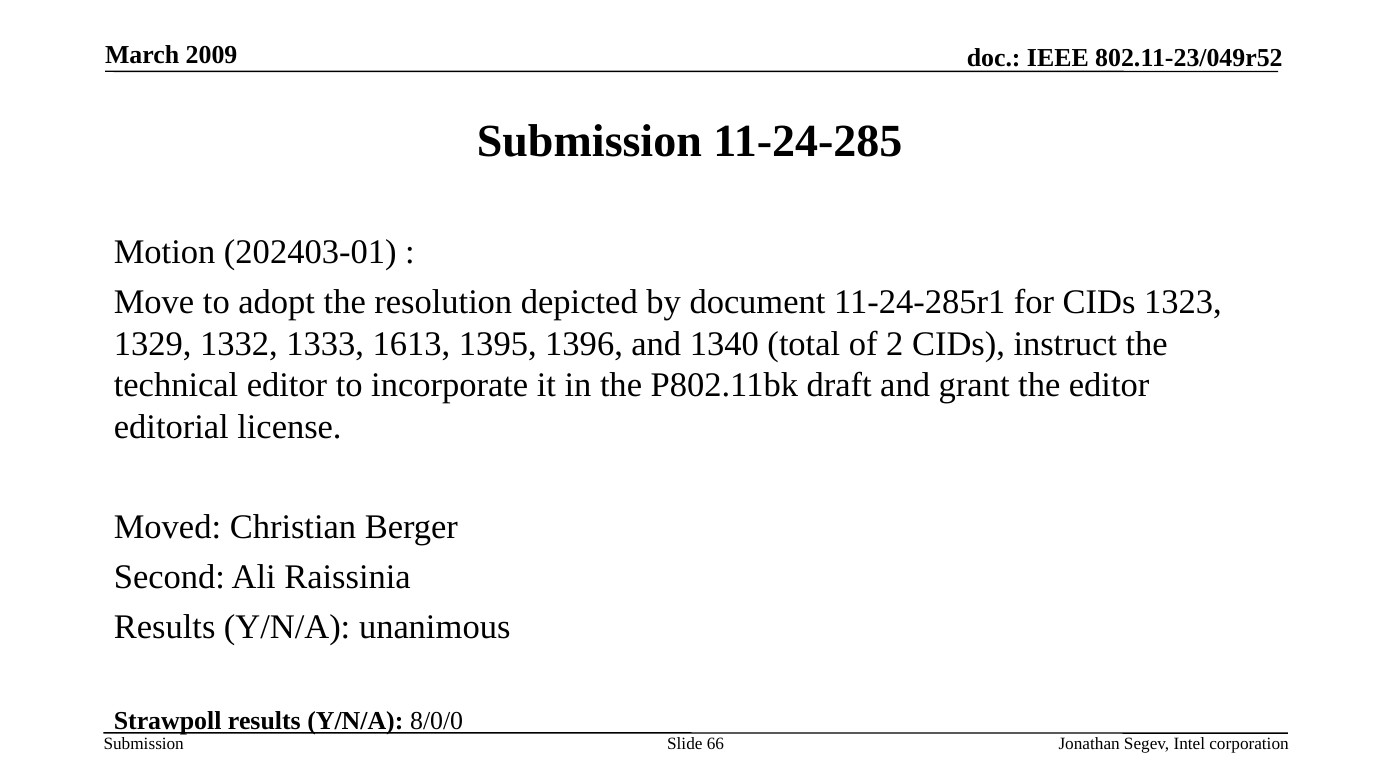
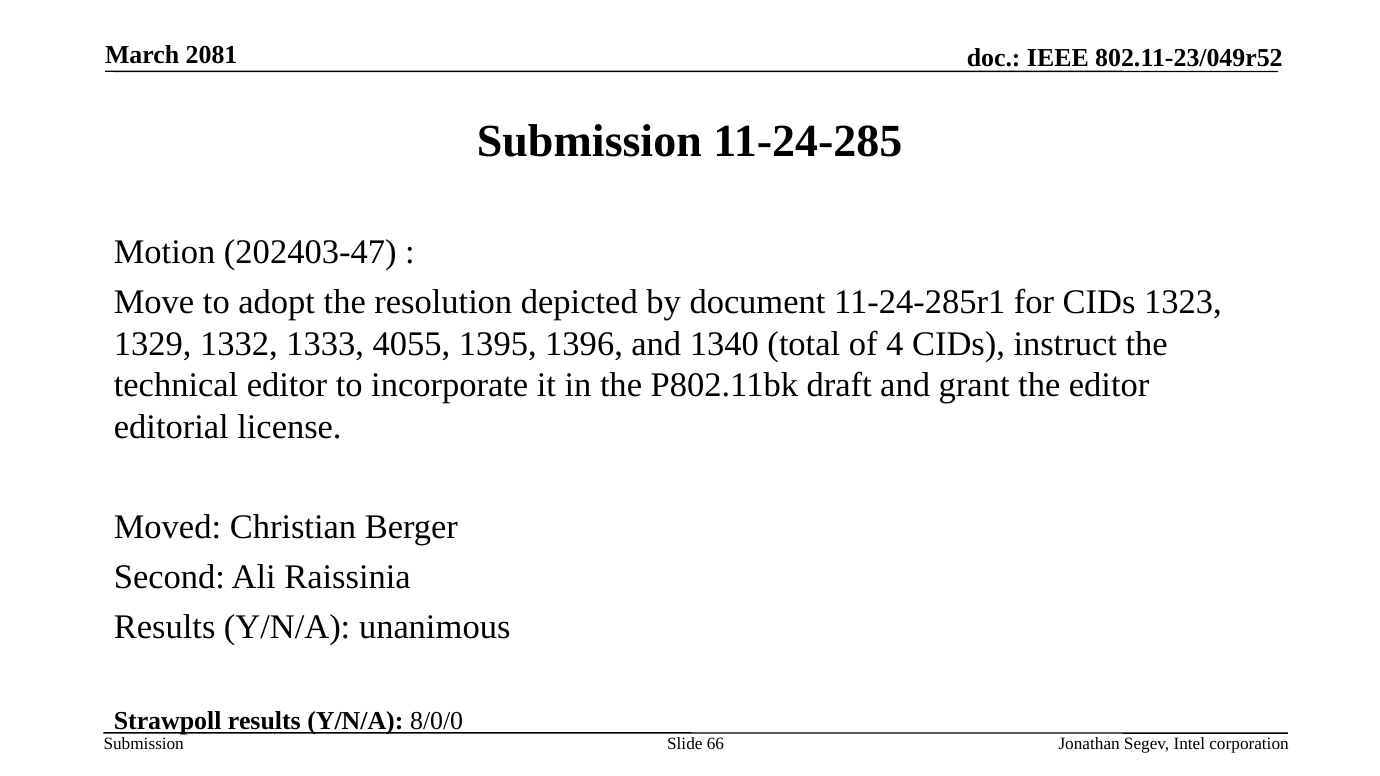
2009: 2009 -> 2081 (212, 55)
202403-01: 202403-01 -> 202403-47 (310, 253)
1613: 1613 -> 4055 (412, 344)
2: 2 -> 4 (895, 344)
